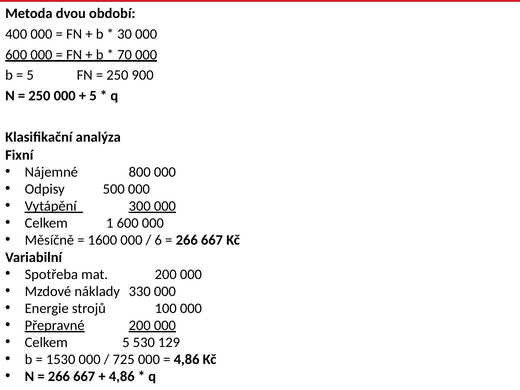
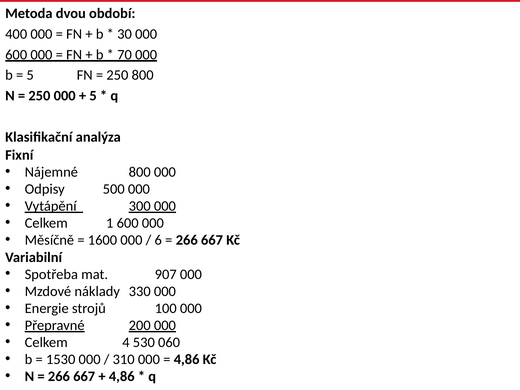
250 900: 900 -> 800 (143, 75)
mat 200: 200 -> 907 (166, 274)
Celkem 5: 5 -> 4 (126, 342)
129: 129 -> 060 (169, 342)
725: 725 -> 310 (124, 359)
